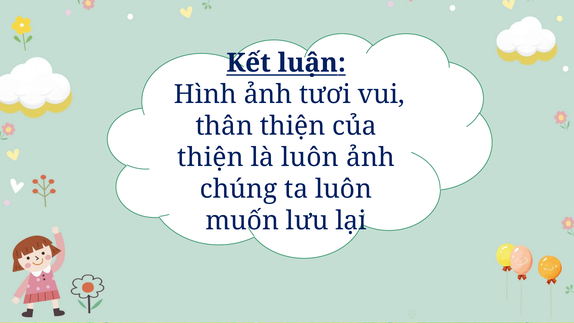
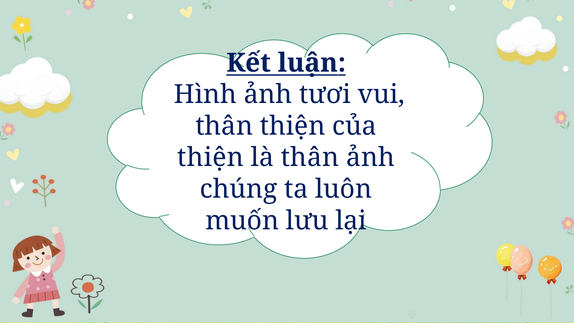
là luôn: luôn -> thân (310, 158)
